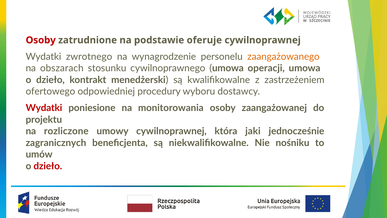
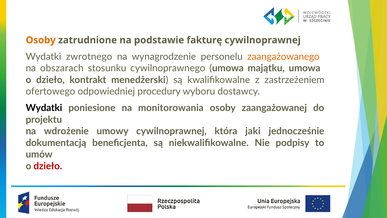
Osoby colour: red -> orange (41, 40)
oferuje: oferuje -> fakturę (204, 40)
operacji: operacji -> majątku (266, 68)
Wydatki colour: red -> black (44, 108)
rozliczone: rozliczone -> wdrożenie (66, 131)
zagranicznych: zagranicznych -> dokumentacją (56, 143)
nośniku: nośniku -> podpisy (293, 143)
